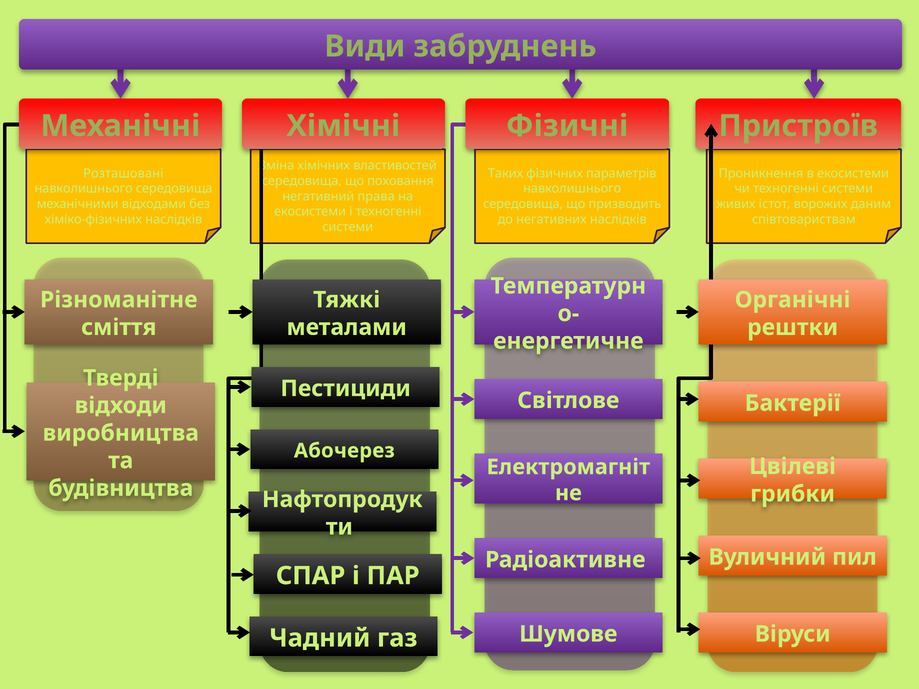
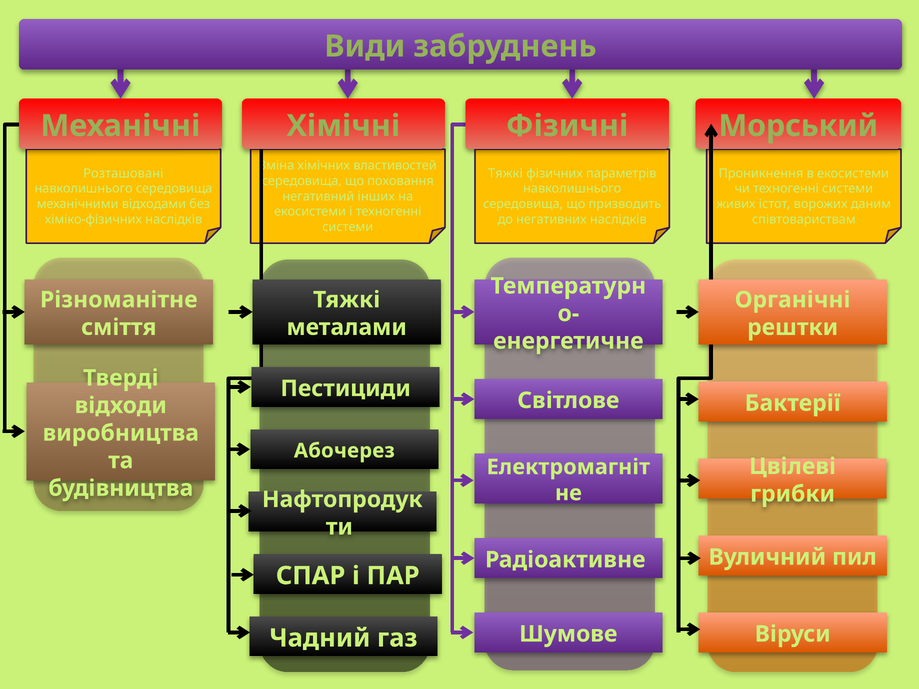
Пристроїв: Пристроїв -> Морський (798, 126)
Таких: Таких -> Тяжкі (505, 174)
права: права -> інших (376, 197)
